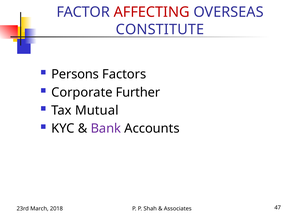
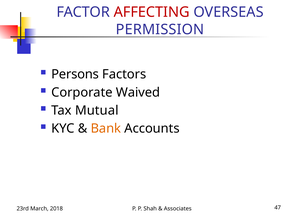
CONSTITUTE: CONSTITUTE -> PERMISSION (160, 30)
Further: Further -> Waived (138, 92)
Bank colour: purple -> orange (106, 128)
